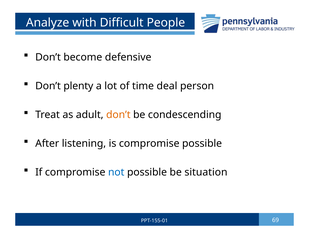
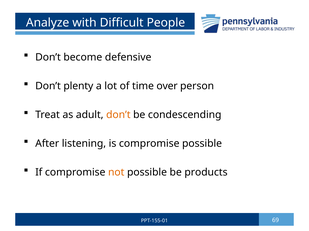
deal: deal -> over (167, 86)
not colour: blue -> orange (116, 173)
situation: situation -> products (206, 173)
